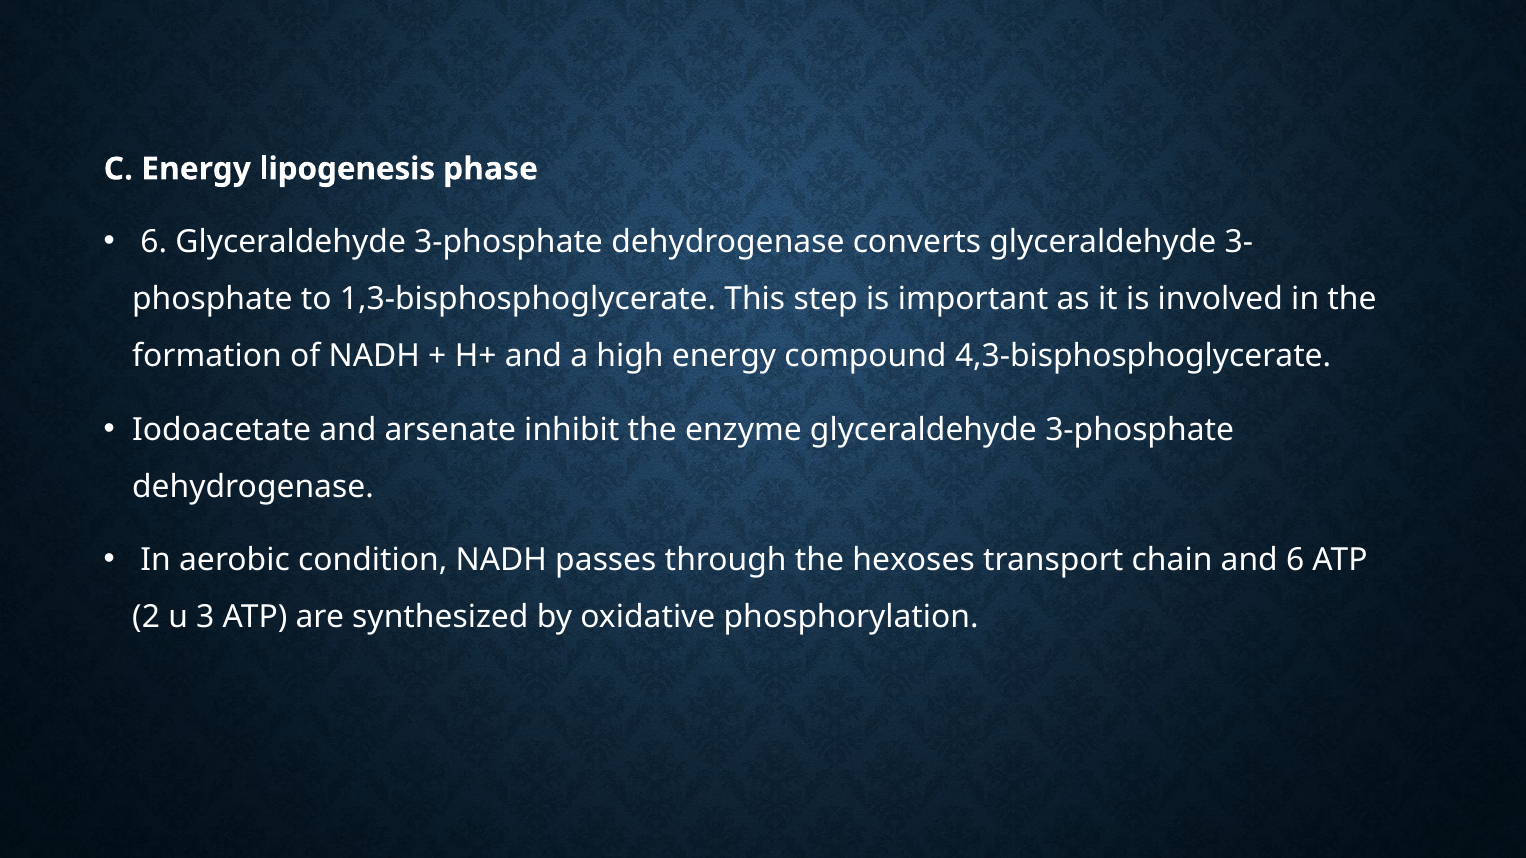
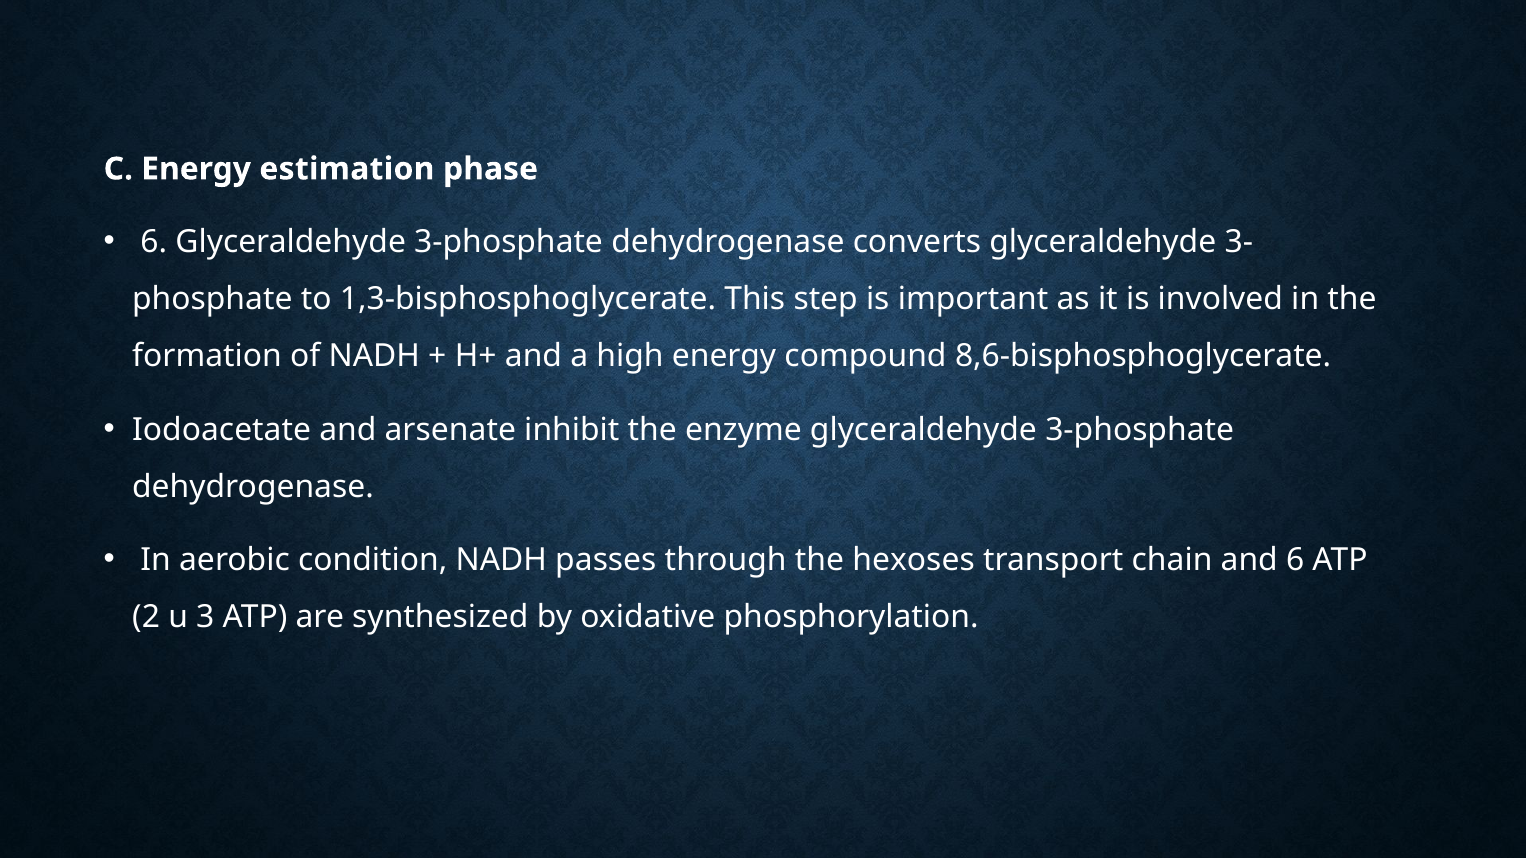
lipogenesis: lipogenesis -> estimation (347, 169)
4,3-bisphosphoglycerate: 4,3-bisphosphoglycerate -> 8,6-bisphosphoglycerate (1143, 357)
